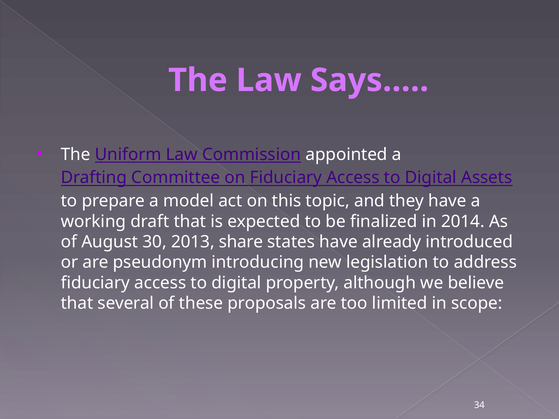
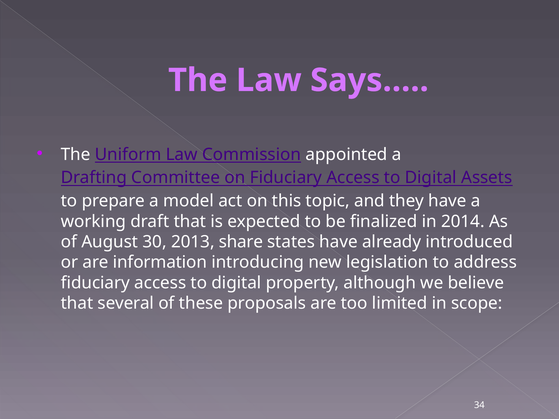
pseudonym: pseudonym -> information (160, 262)
